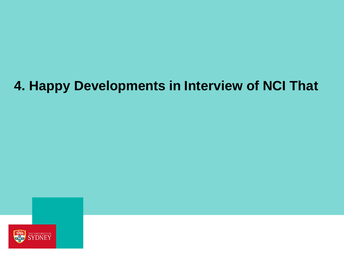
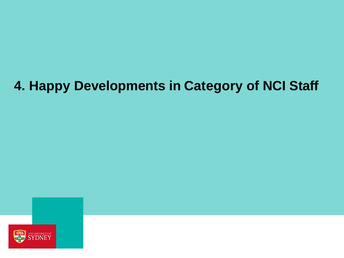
Interview: Interview -> Category (213, 86)
That: That -> Staff (304, 86)
